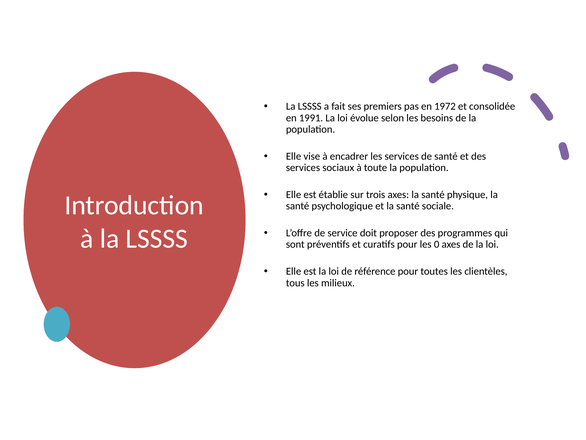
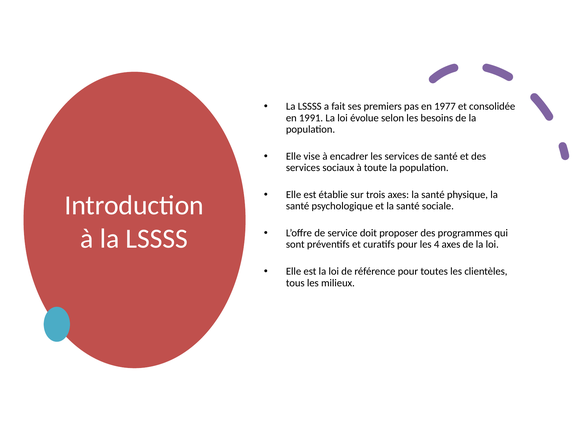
1972: 1972 -> 1977 (445, 106)
0: 0 -> 4 (437, 244)
